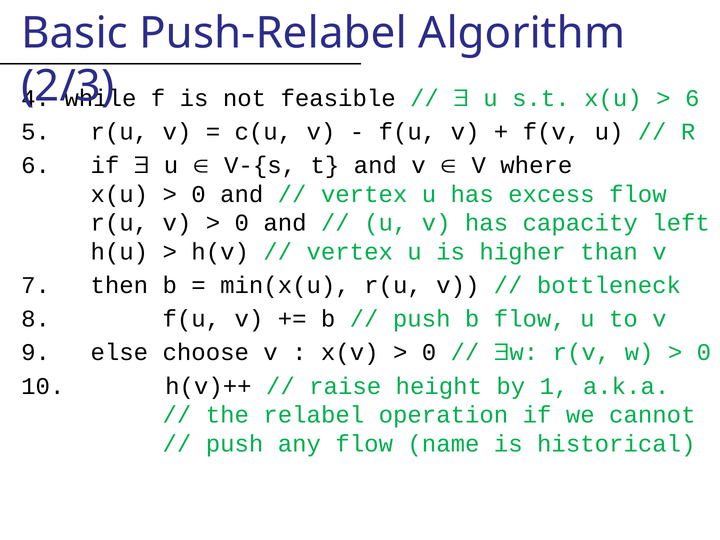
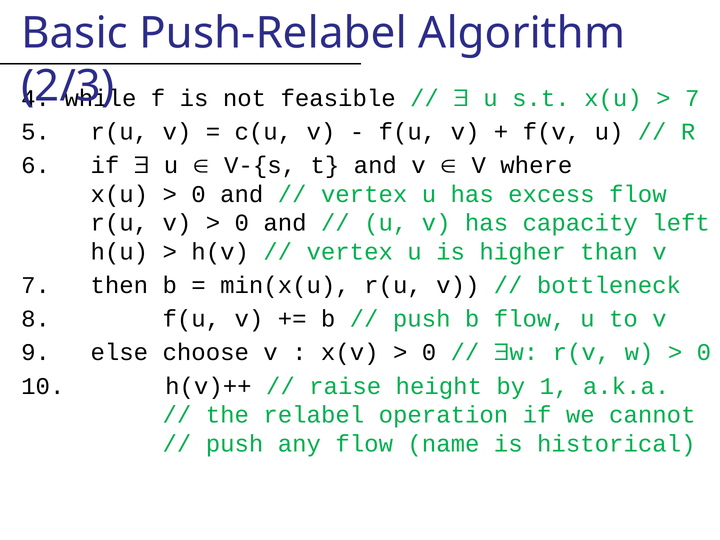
6: 6 -> 7 (692, 98)
